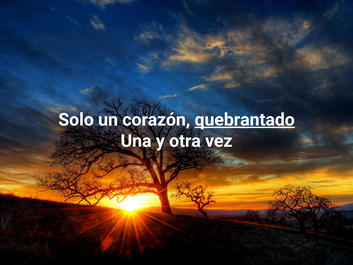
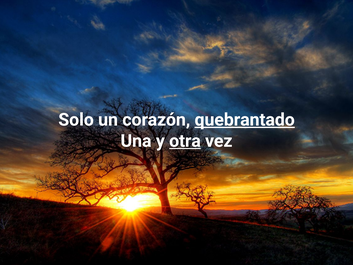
otra underline: none -> present (185, 141)
